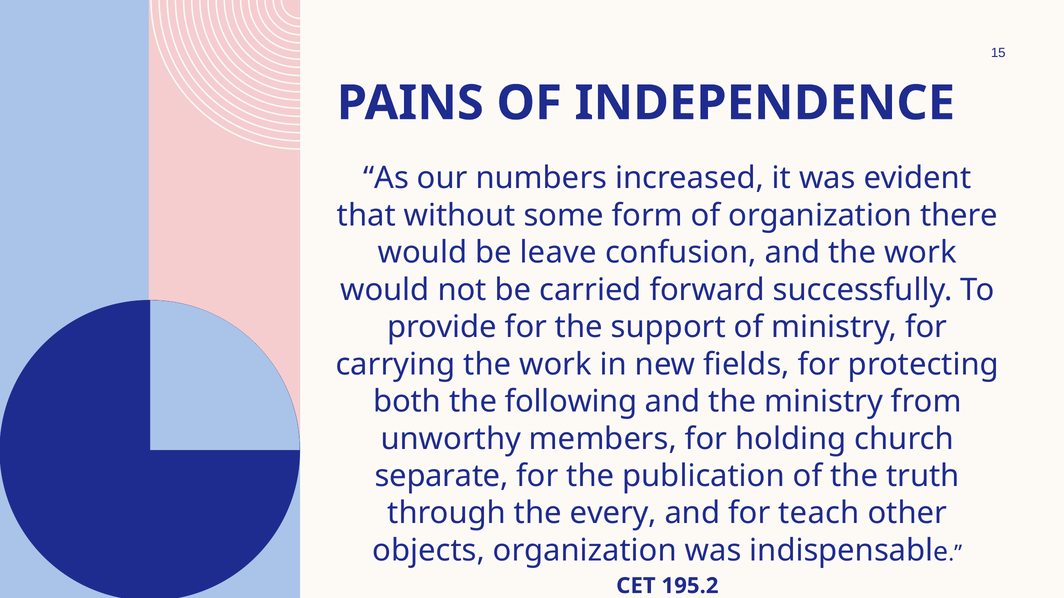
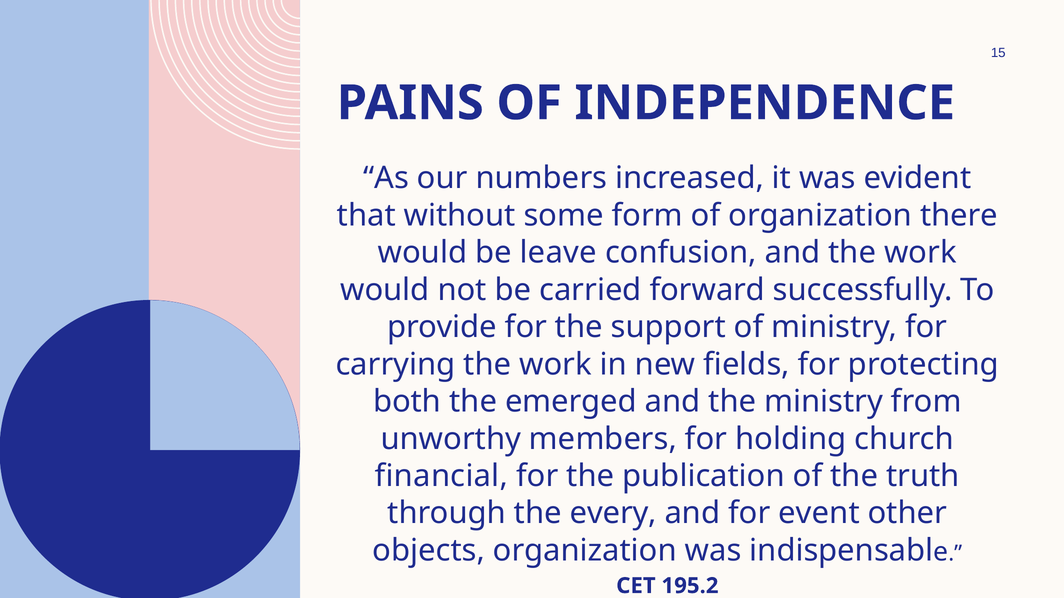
following: following -> emerged (571, 402)
separate: separate -> financial (441, 476)
teach: teach -> event (819, 514)
